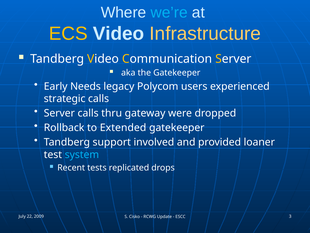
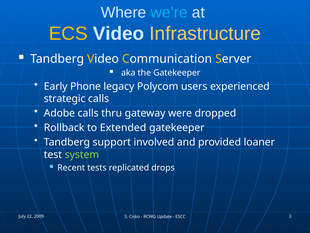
Needs: Needs -> Phone (86, 86)
Server: Server -> Adobe (59, 113)
system colour: light blue -> light green (82, 154)
